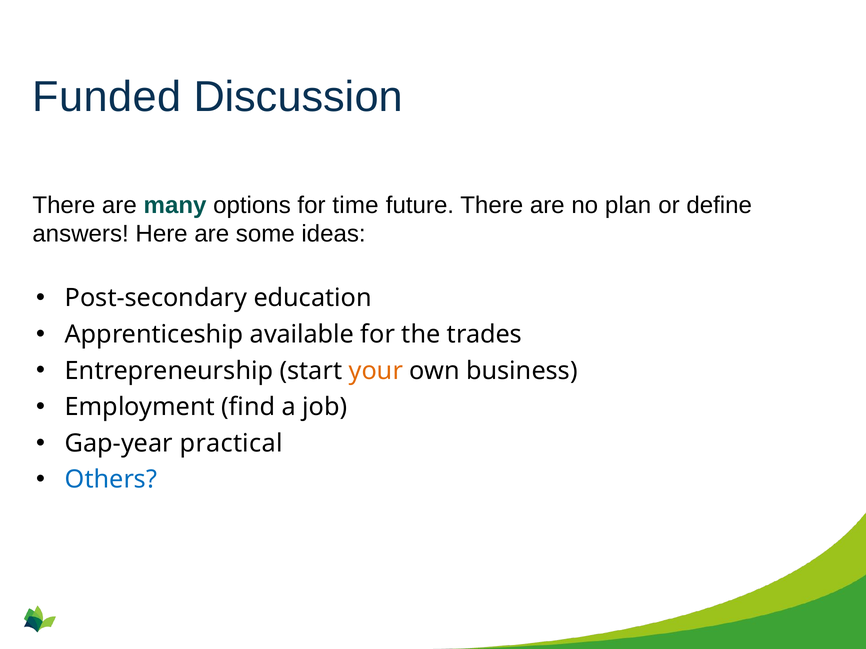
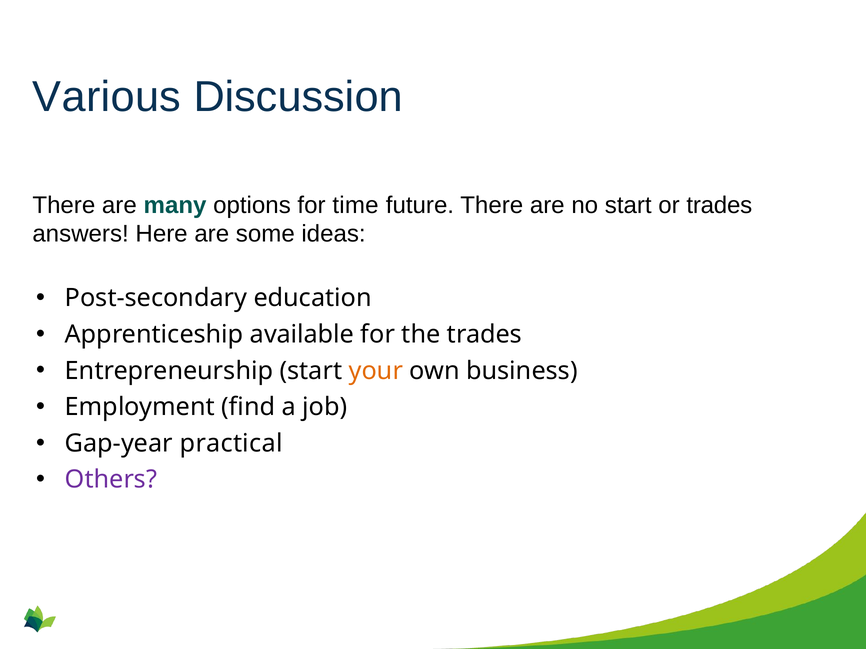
Funded: Funded -> Various (107, 97)
no plan: plan -> start (628, 205)
or define: define -> trades (719, 205)
Others colour: blue -> purple (111, 480)
